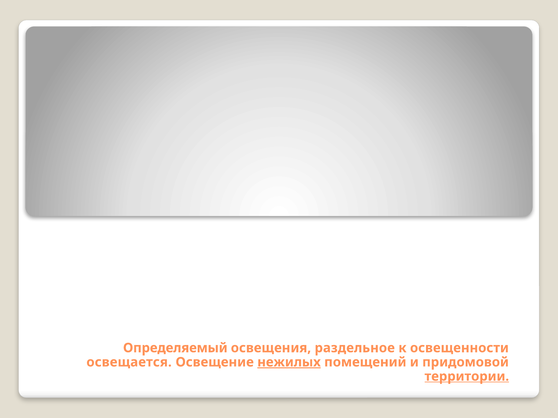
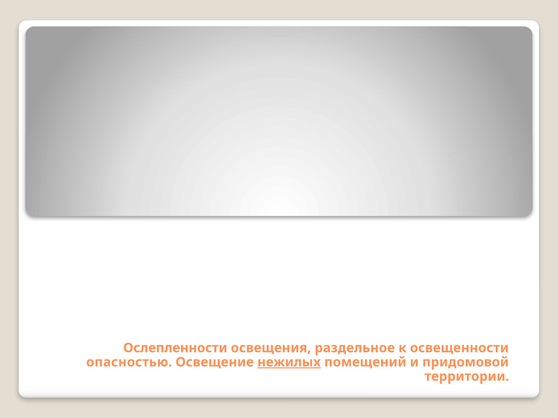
Определяемый: Определяемый -> Ослепленности (175, 348)
освещается: освещается -> опасностью (129, 363)
территории underline: present -> none (467, 377)
